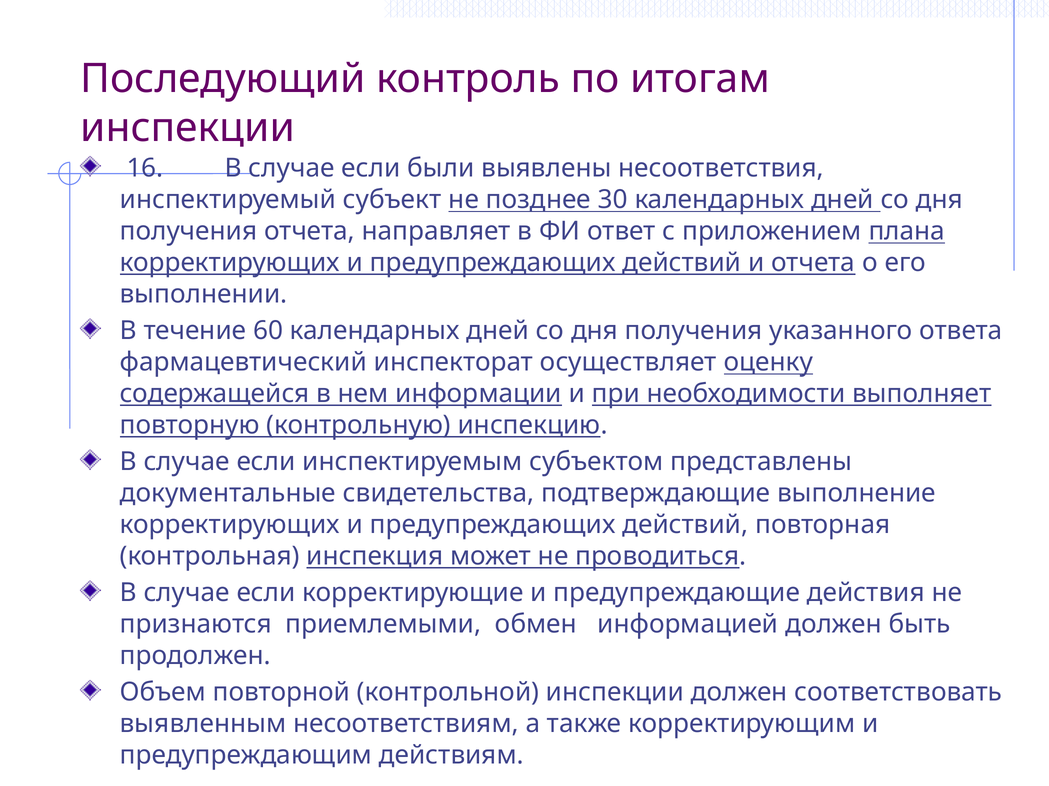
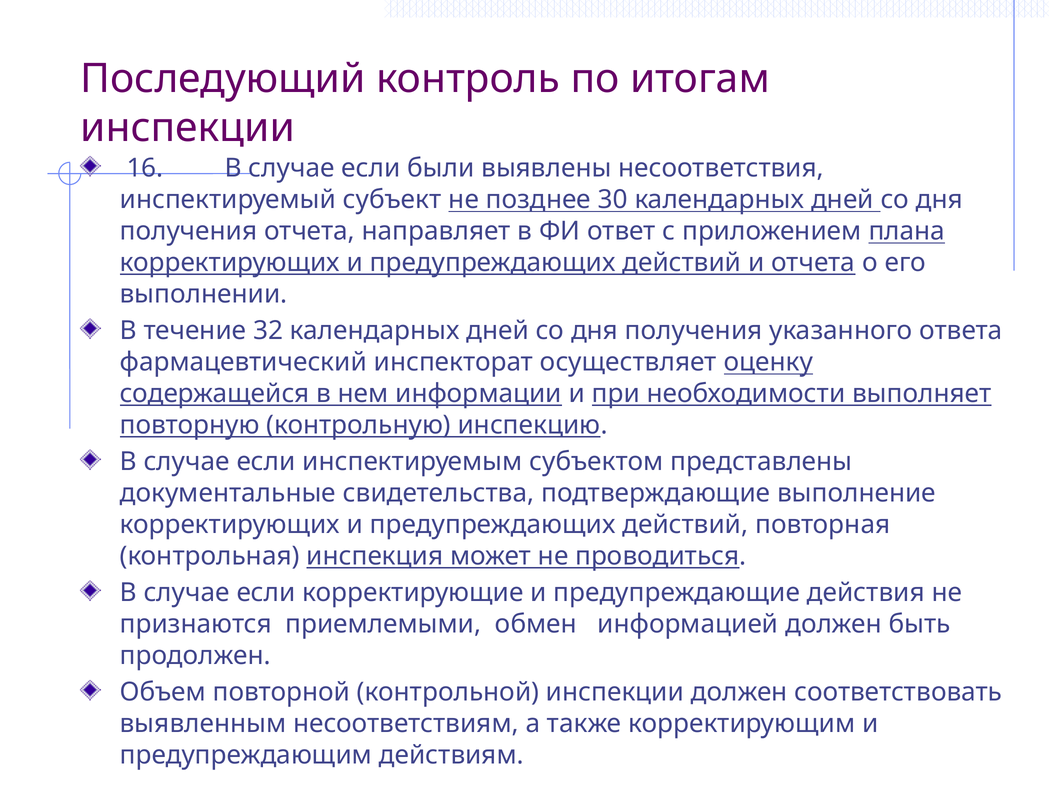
60: 60 -> 32 (268, 331)
